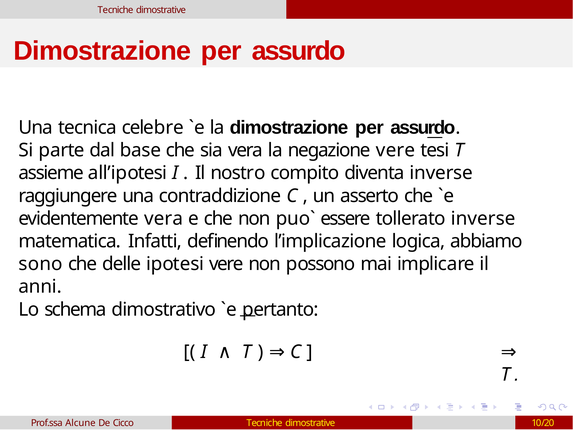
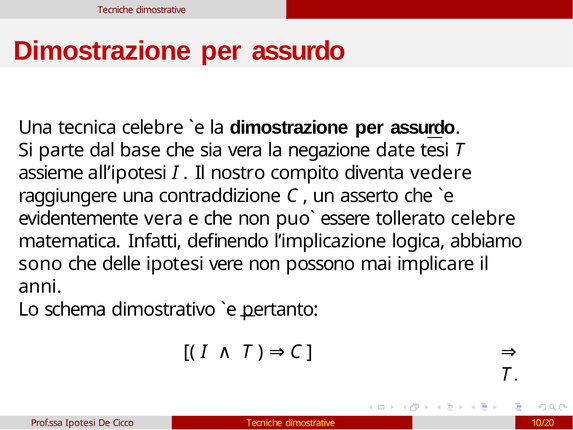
negazione vere: vere -> date (396, 150)
diventa inverse: inverse -> vedere (441, 173)
tollerato inverse: inverse -> celebre (483, 219)
Prof.ssa Alcune: Alcune -> Ipotesi (80, 423)
